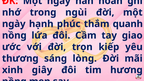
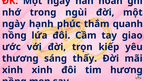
lòng: lòng -> thấy (85, 58)
xinh giây: giây -> xinh (42, 70)
